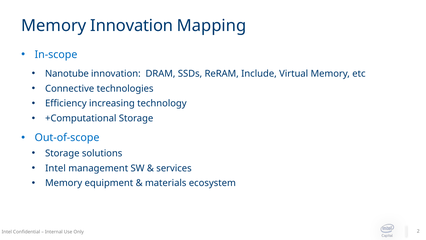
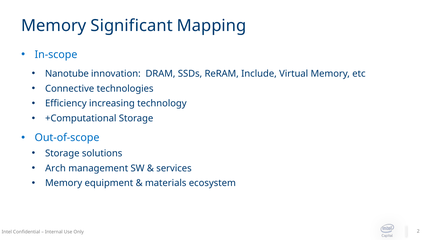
Memory Innovation: Innovation -> Significant (132, 26)
Intel: Intel -> Arch (55, 168)
